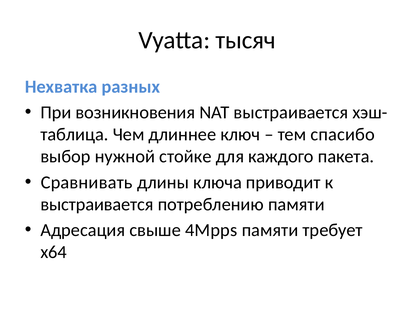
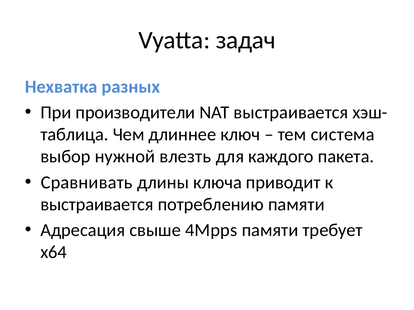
тысяч: тысяч -> задач (246, 40)
возникновения: возникновения -> производители (135, 113)
спасибо: спасибо -> система (343, 135)
стойке: стойке -> влезть (185, 157)
